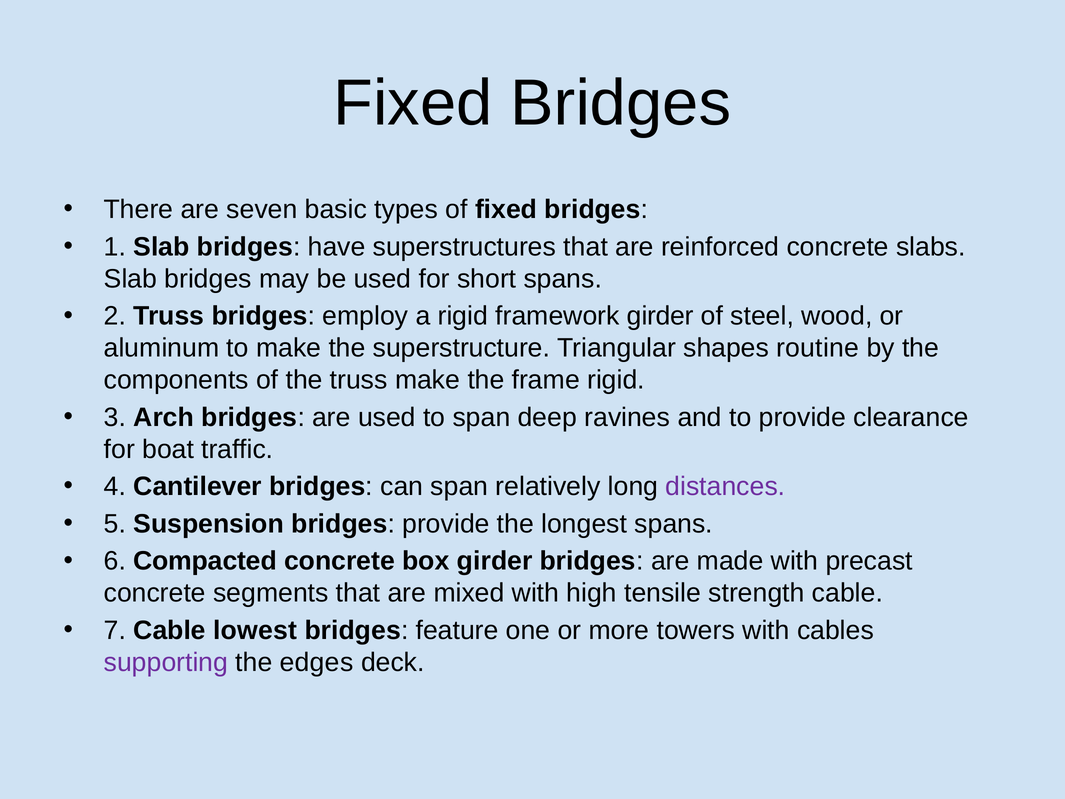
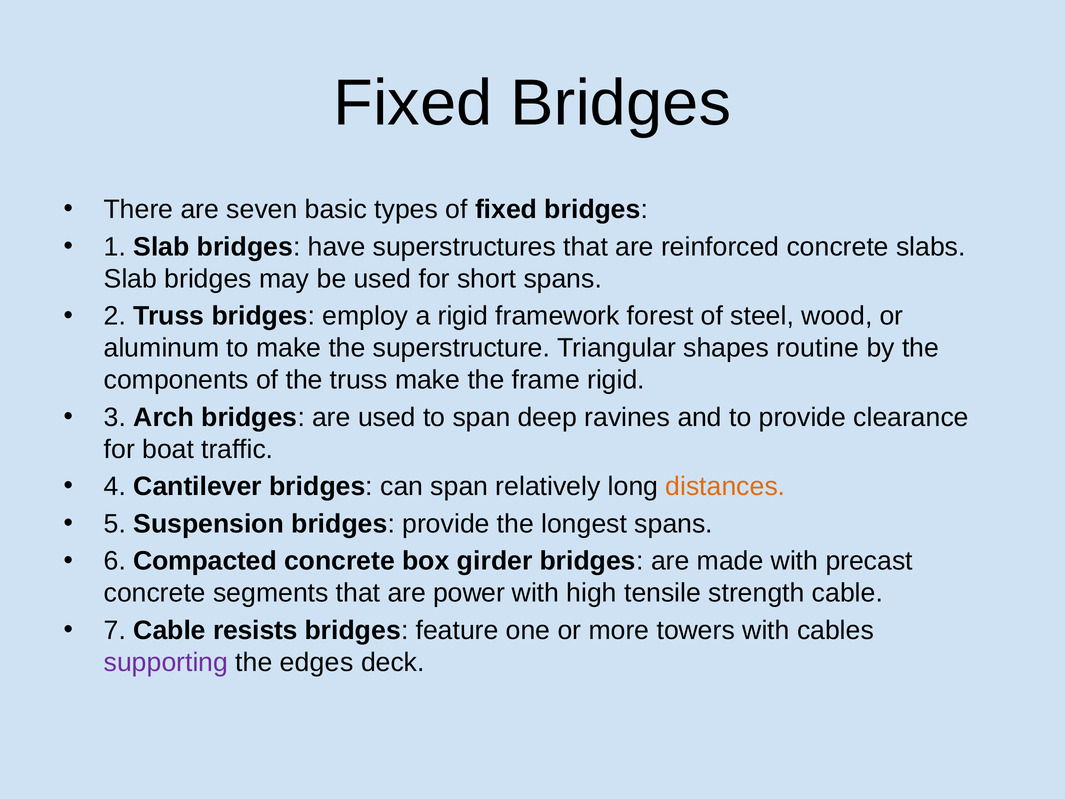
framework girder: girder -> forest (660, 316)
distances colour: purple -> orange (725, 486)
mixed: mixed -> power (469, 593)
lowest: lowest -> resists (255, 630)
